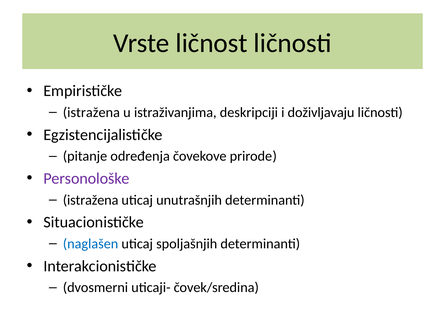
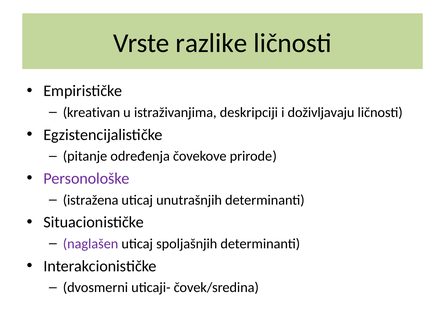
ličnost: ličnost -> razlike (212, 43)
istražena: istražena -> kreativan (91, 112)
naglašen colour: blue -> purple (91, 244)
